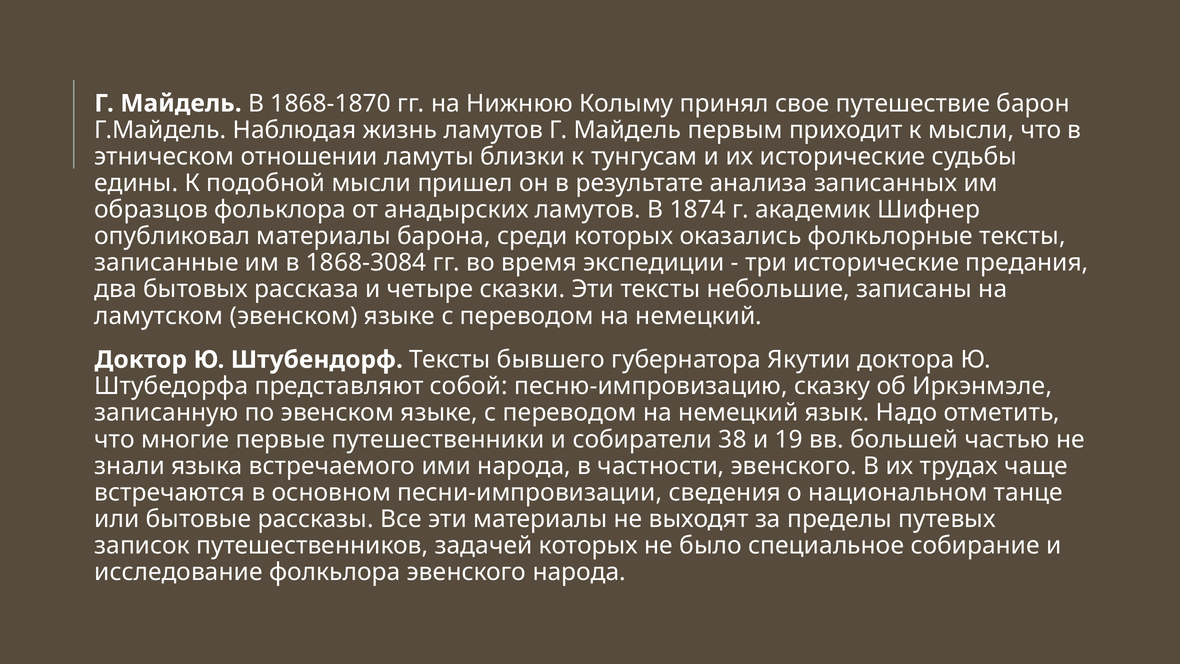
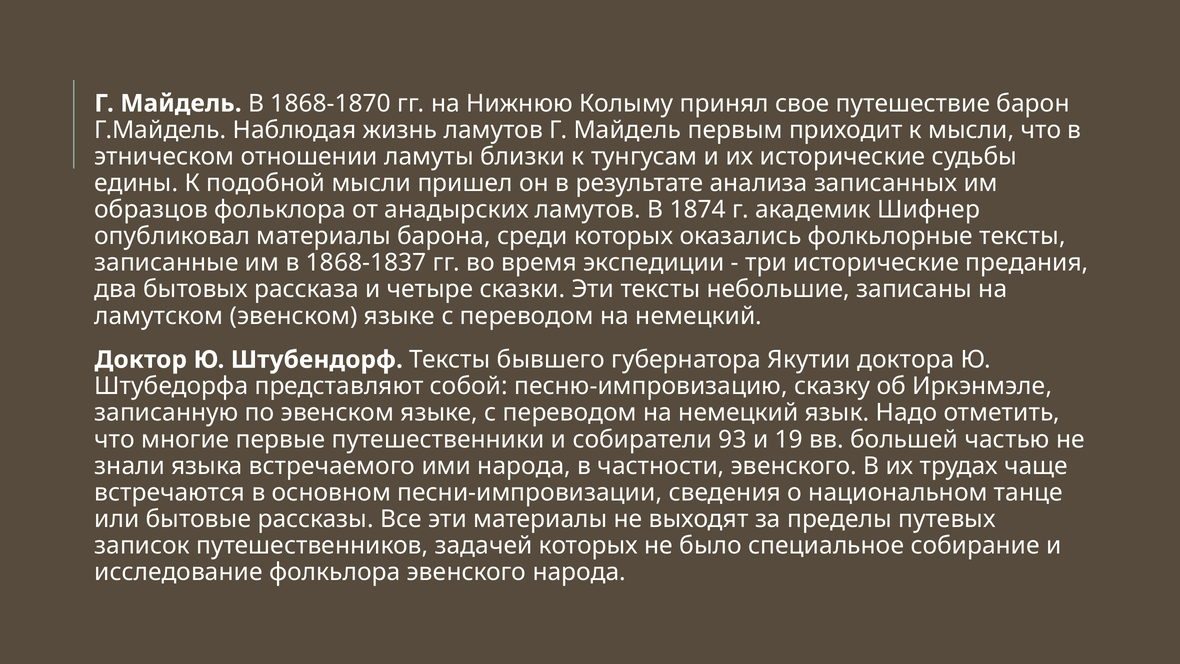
1868-3084: 1868-3084 -> 1868-1837 (366, 263)
38: 38 -> 93 (733, 439)
